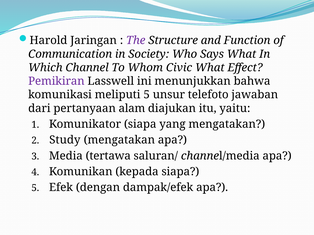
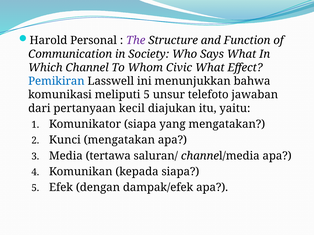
Jaringan: Jaringan -> Personal (94, 41)
Pemikiran colour: purple -> blue (56, 81)
alam: alam -> kecil (132, 109)
Study: Study -> Kunci (65, 140)
